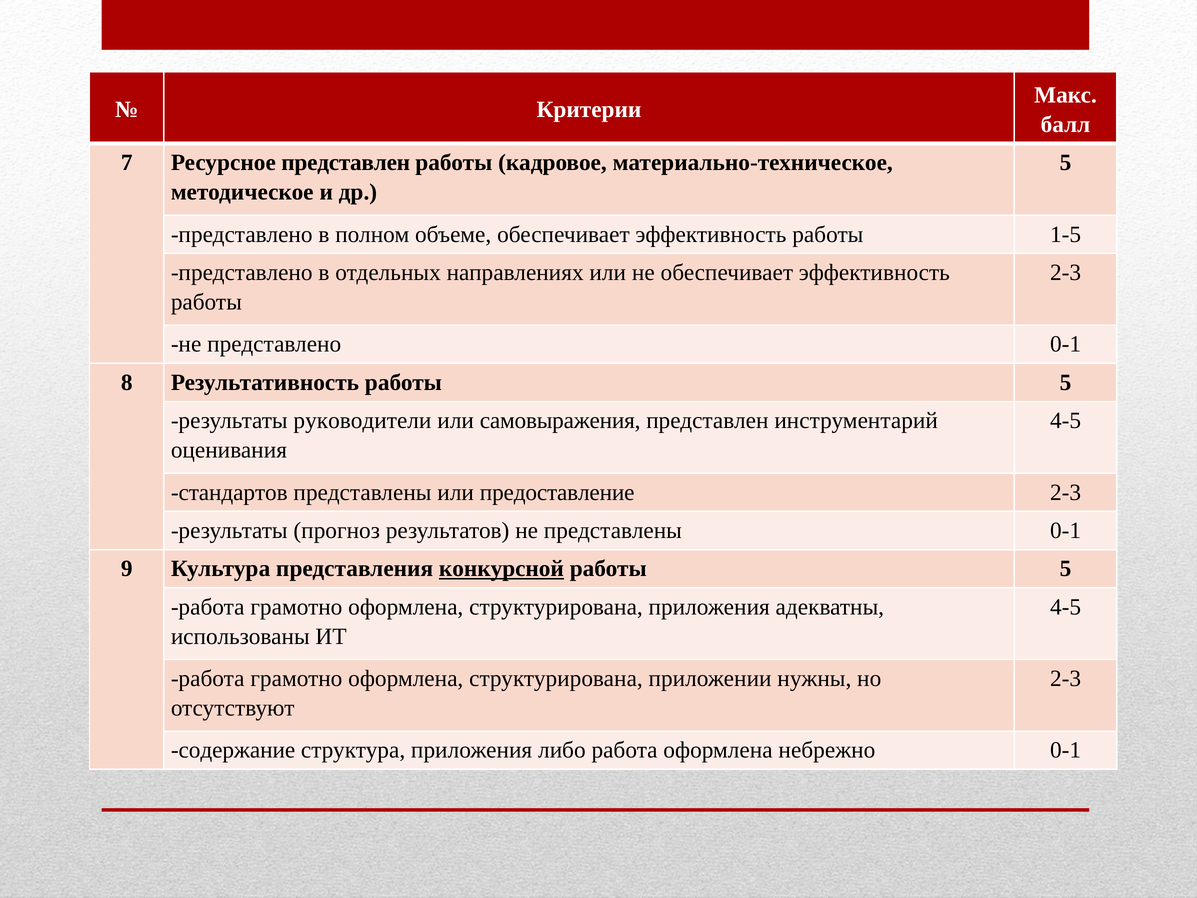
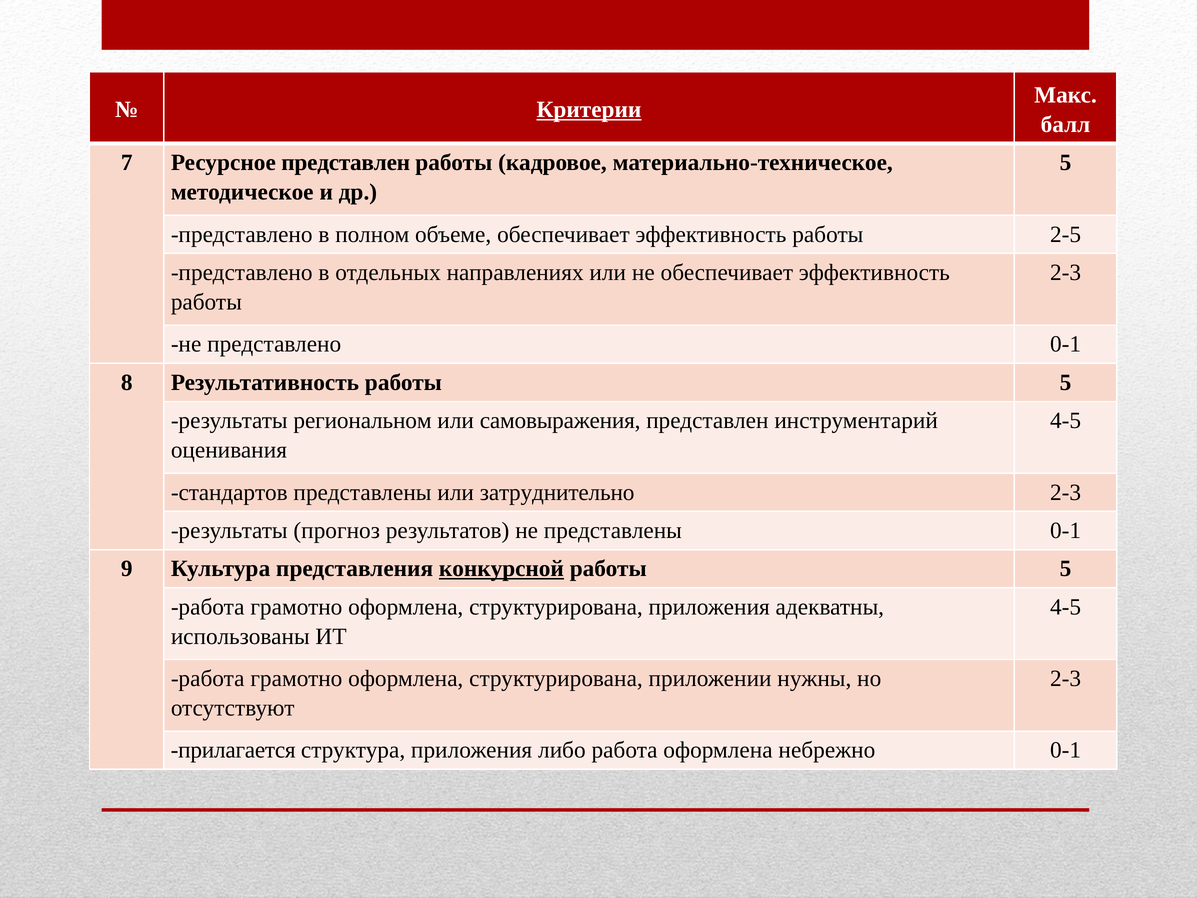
Критерии underline: none -> present (589, 110)
1-5: 1-5 -> 2-5 (1066, 234)
руководители: руководители -> региональном (363, 421)
предоставление: предоставление -> затруднительно (557, 492)
содержание: содержание -> прилагается (233, 750)
